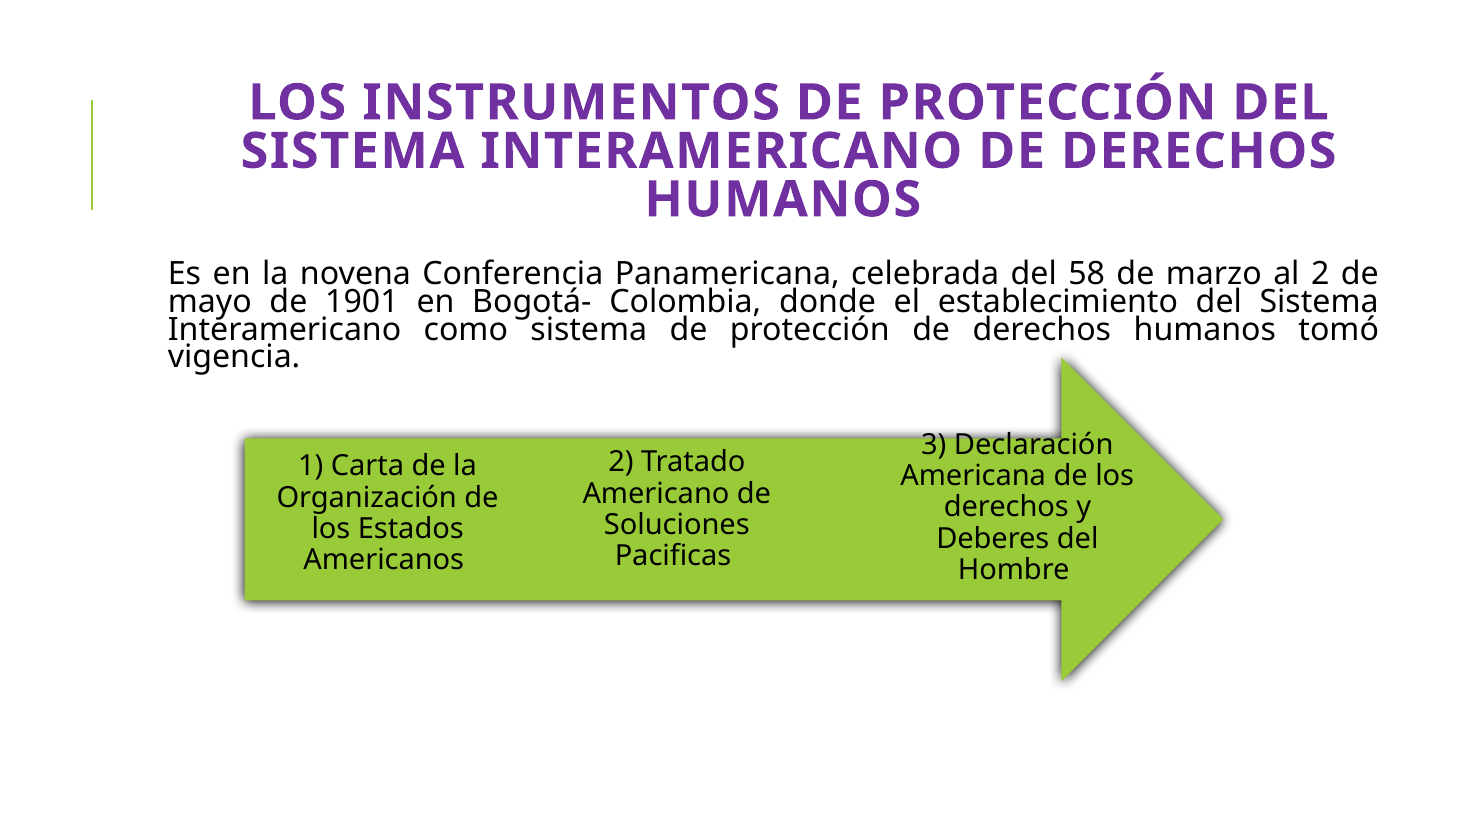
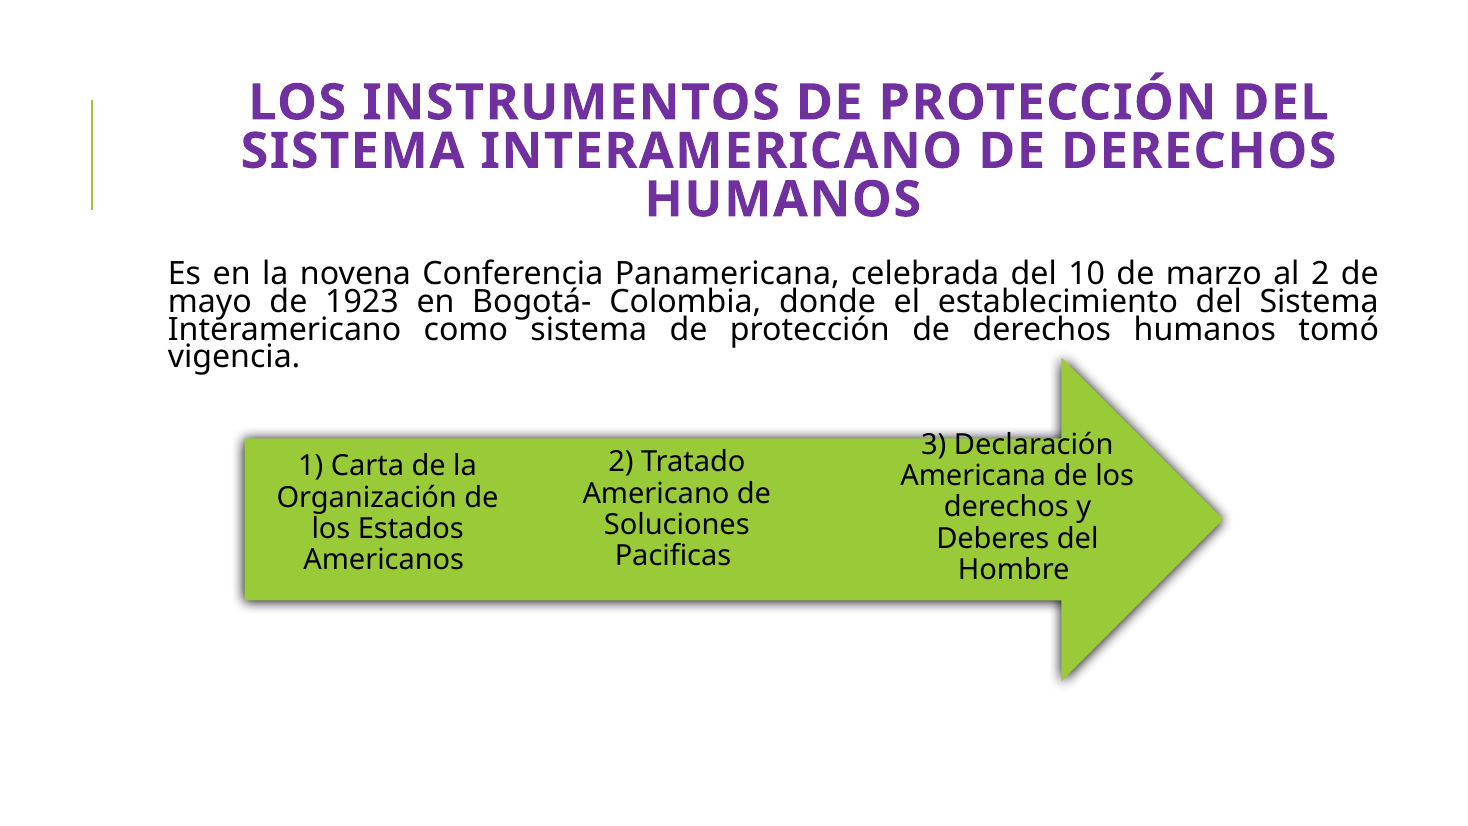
58: 58 -> 10 (1087, 274)
1901: 1901 -> 1923 (362, 302)
